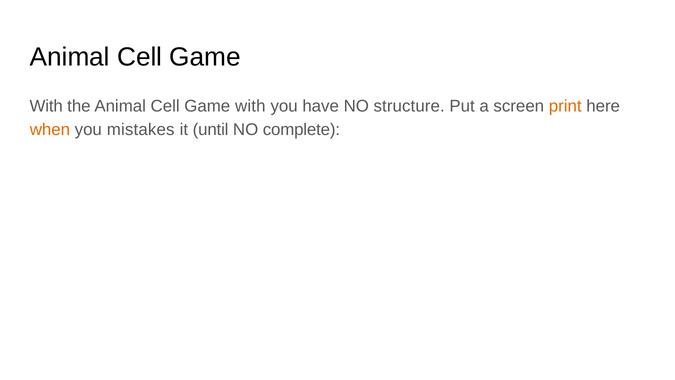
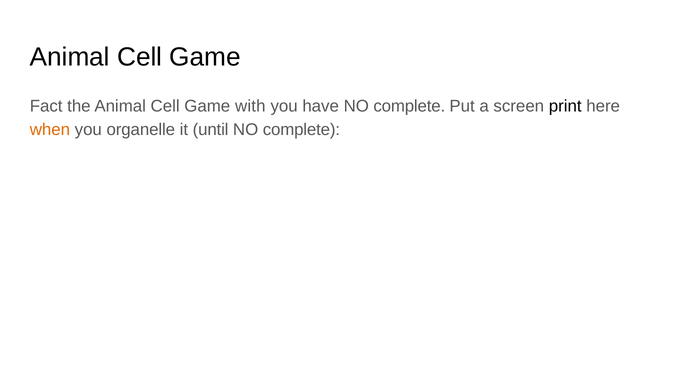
With: With -> Fact (46, 106)
have NO structure: structure -> complete (409, 106)
print colour: orange -> black (565, 106)
mistakes: mistakes -> organelle (141, 129)
